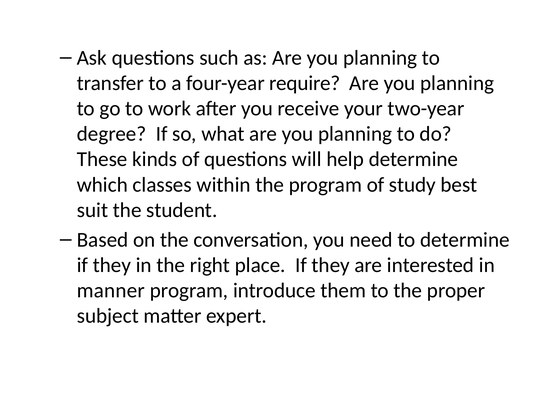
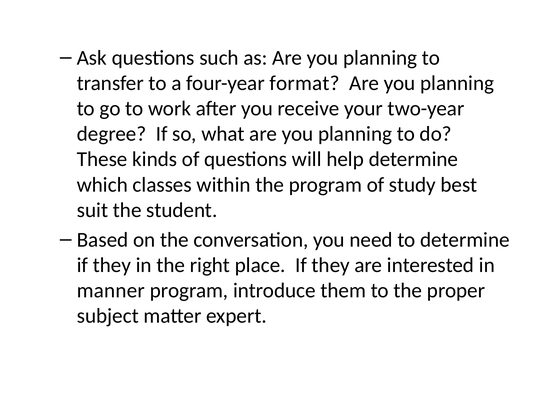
require: require -> format (305, 83)
